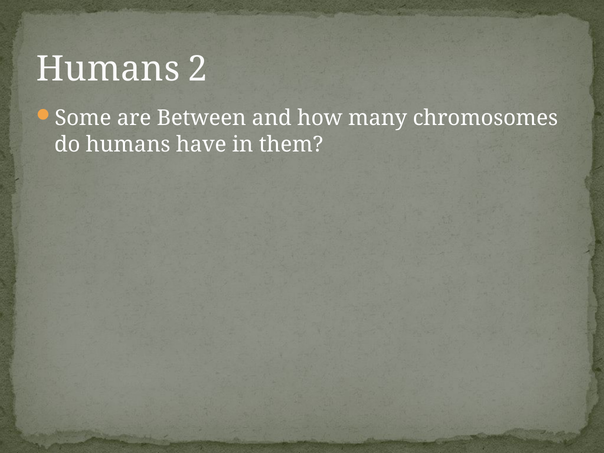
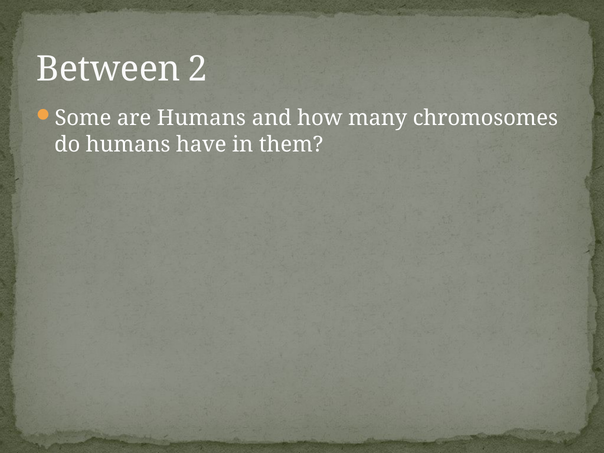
Humans: Humans -> Between (108, 69)
are Between: Between -> Humans (201, 118)
